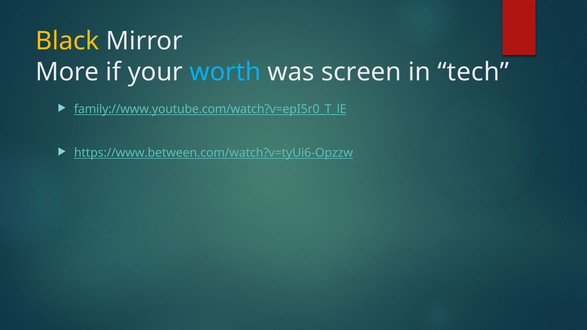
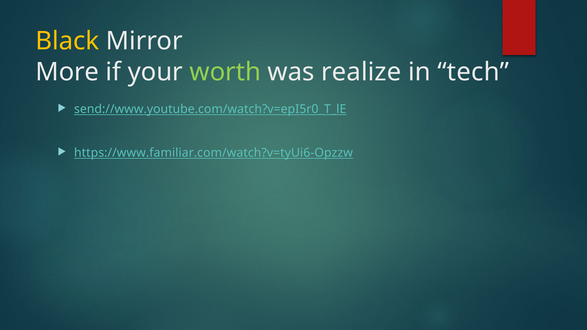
worth colour: light blue -> light green (225, 72)
screen: screen -> realize (361, 72)
family://www.youtube.com/watch?v=epI5r0_T_lE: family://www.youtube.com/watch?v=epI5r0_T_lE -> send://www.youtube.com/watch?v=epI5r0_T_lE (210, 109)
https://www.between.com/watch?v=tyUi6-Opzzw: https://www.between.com/watch?v=tyUi6-Opzzw -> https://www.familiar.com/watch?v=tyUi6-Opzzw (213, 153)
